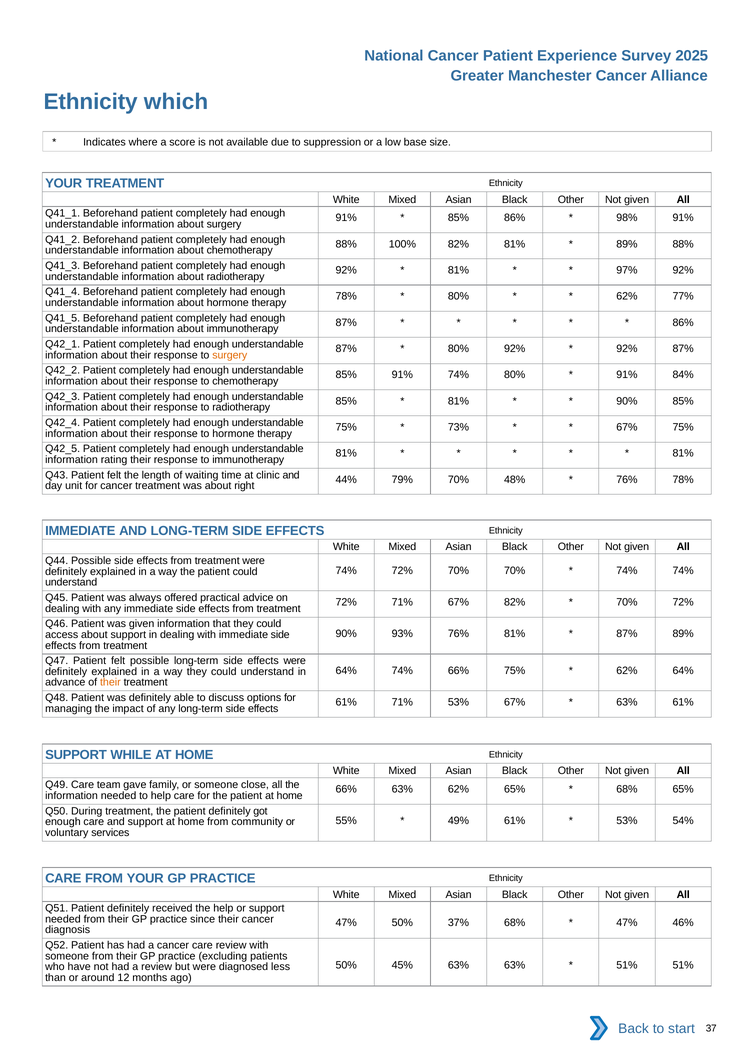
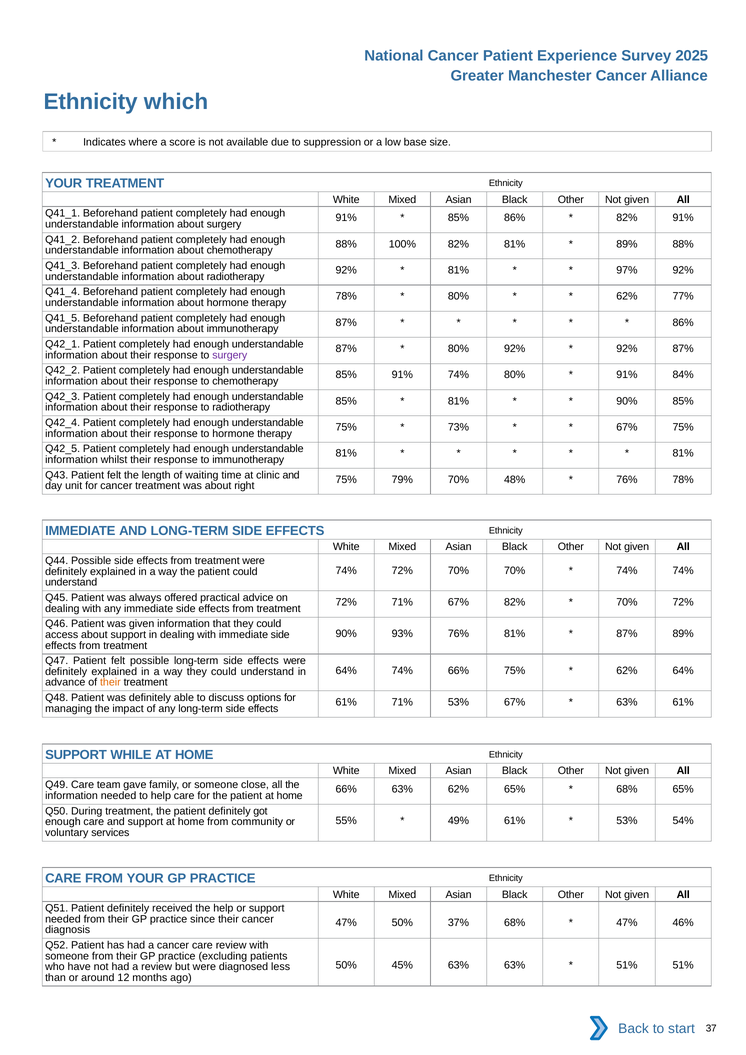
98%: 98% -> 82% (627, 218)
surgery colour: orange -> purple (230, 355)
rating: rating -> whilst (114, 460)
44%: 44% -> 75% (346, 480)
